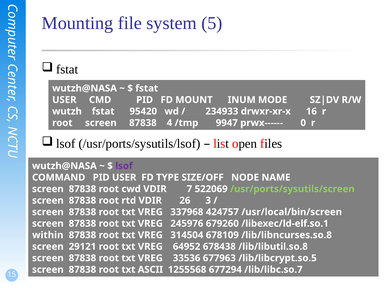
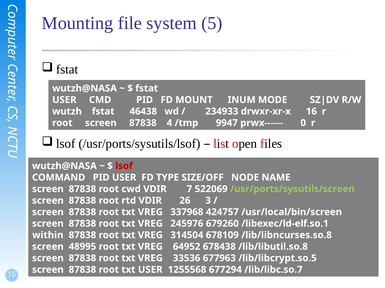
95420: 95420 -> 46438 (143, 112)
lsof colour: purple -> red (124, 166)
29121: 29121 -> 48995 (82, 247)
txt ASCII: ASCII -> USER (150, 270)
